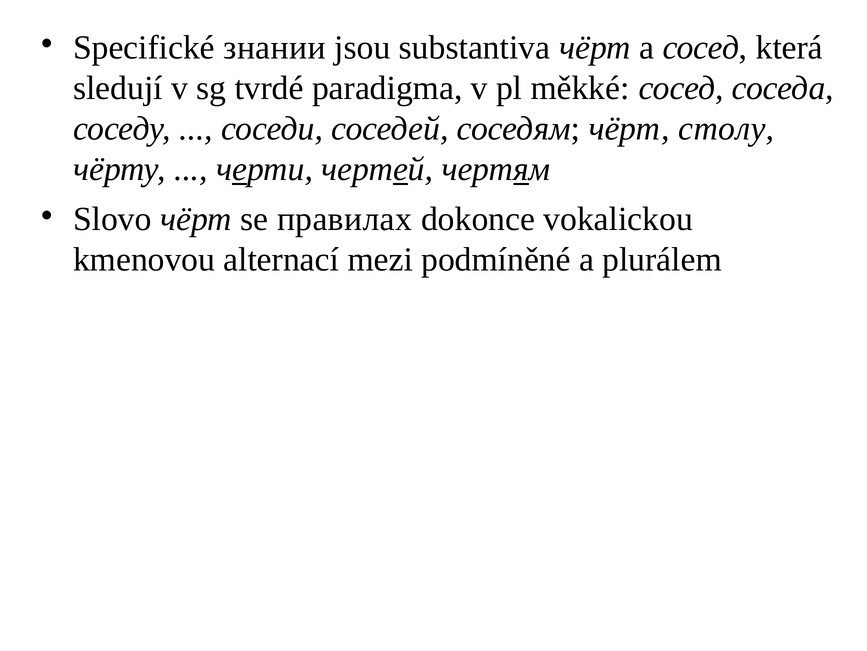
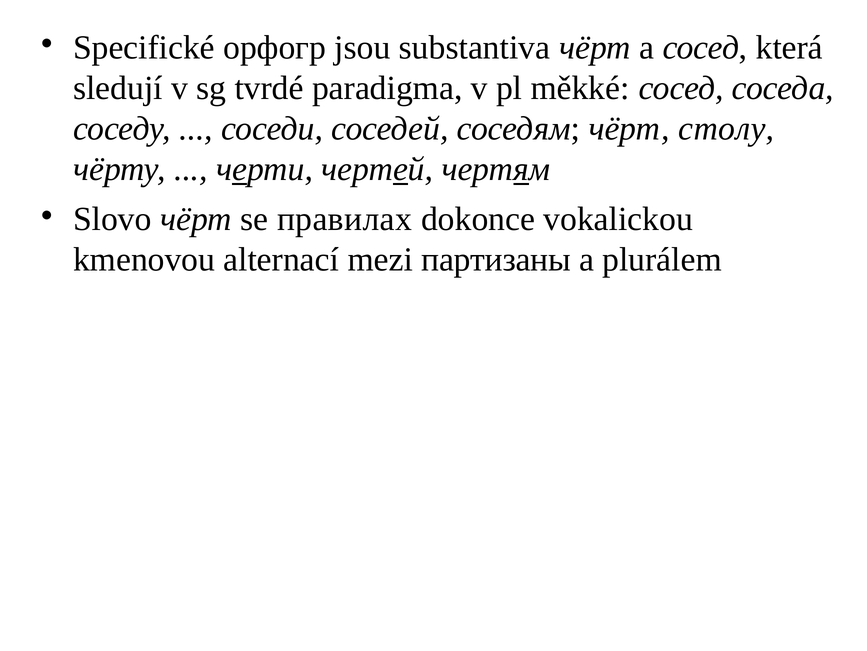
знании: знании -> орфогр (275, 48)
podmíněné: podmíněné -> партизаны (496, 260)
